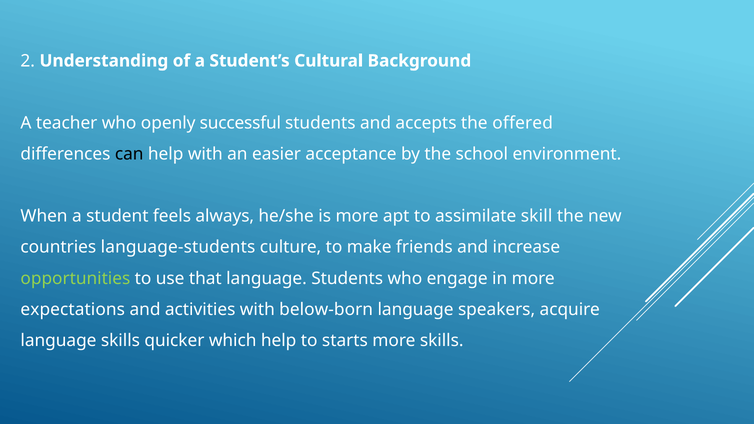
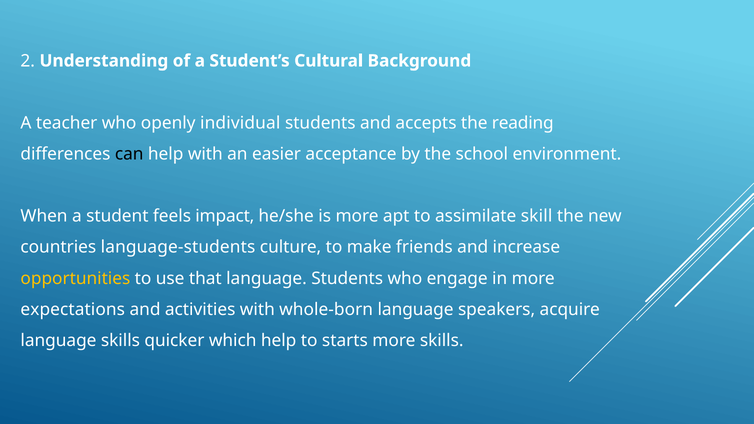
successful: successful -> individual (240, 123)
offered: offered -> reading (523, 123)
always: always -> impact (225, 216)
opportunities colour: light green -> yellow (75, 278)
below-born: below-born -> whole-born (326, 309)
